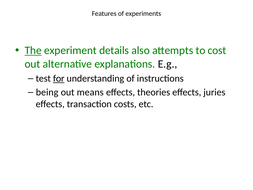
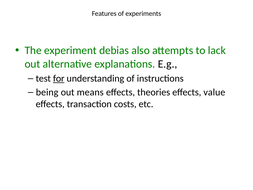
The underline: present -> none (33, 50)
details: details -> debias (114, 50)
cost: cost -> lack (217, 50)
juries: juries -> value (214, 92)
